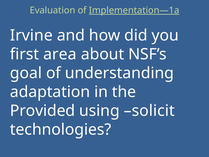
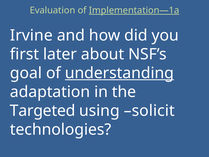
area: area -> later (60, 54)
understanding underline: none -> present (119, 73)
Provided: Provided -> Targeted (43, 111)
